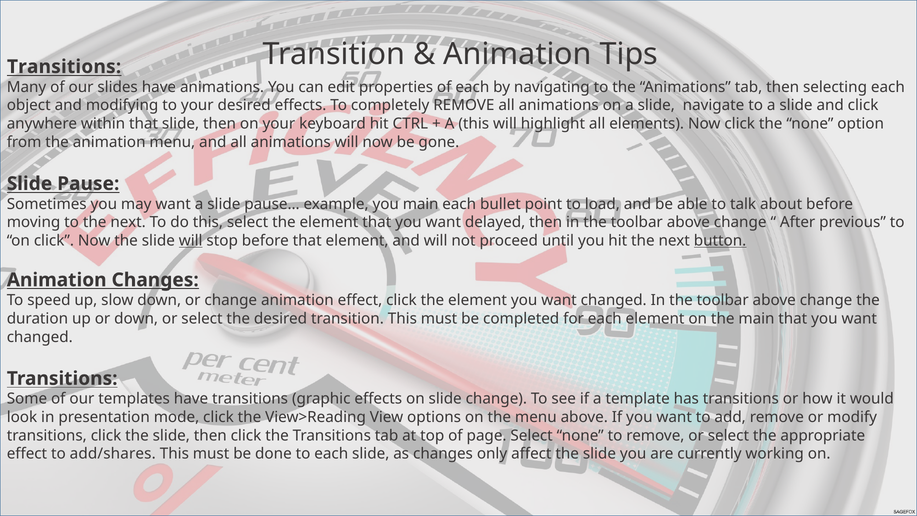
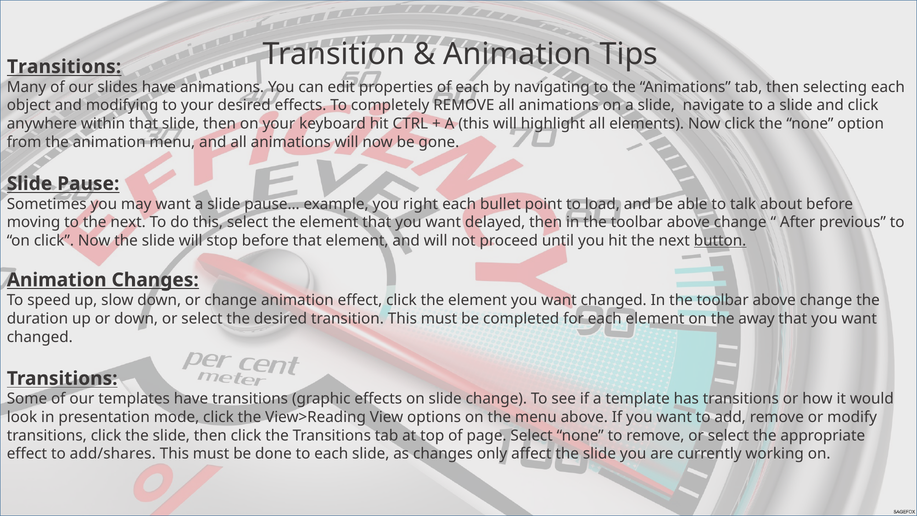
you main: main -> right (421, 204)
will underline: present -> none (191, 241)
the main: main -> away (756, 319)
